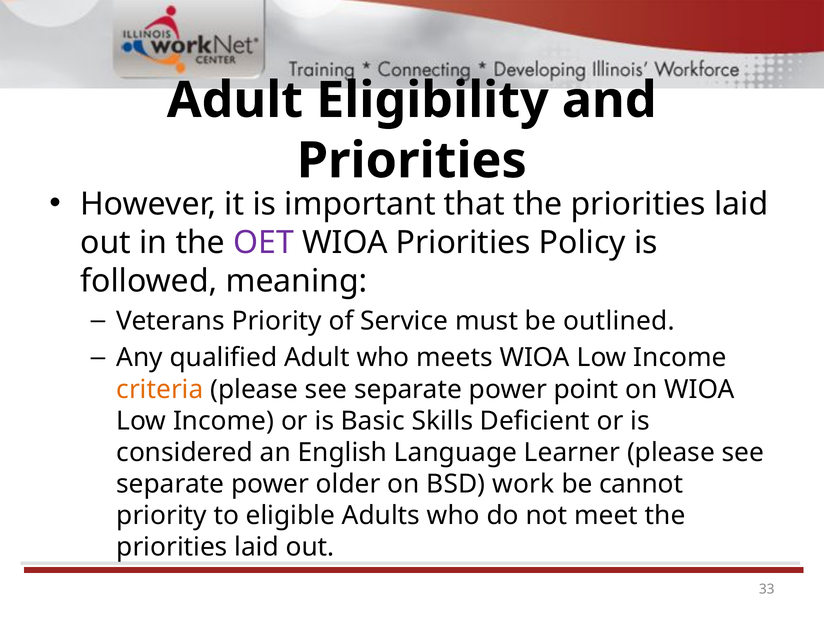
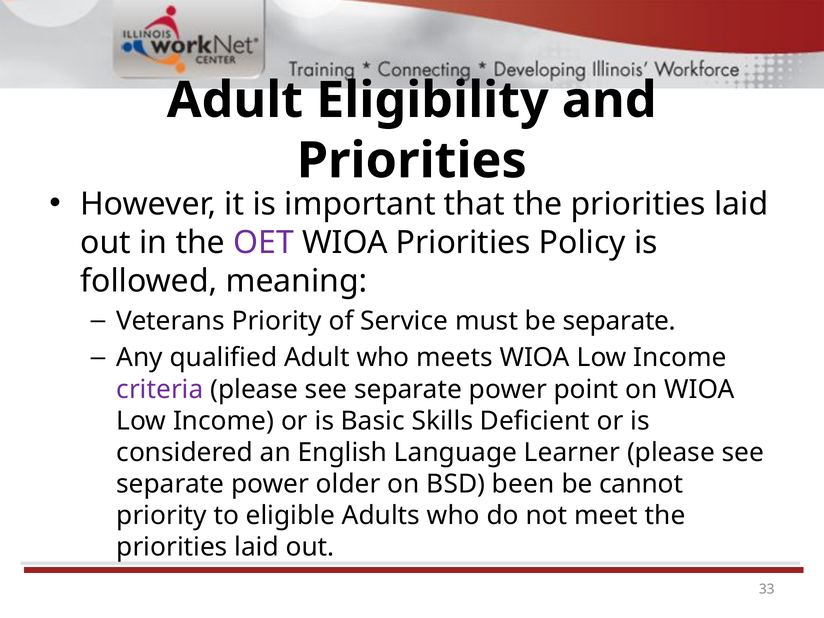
be outlined: outlined -> separate (619, 321)
criteria colour: orange -> purple (160, 389)
work: work -> been (523, 484)
